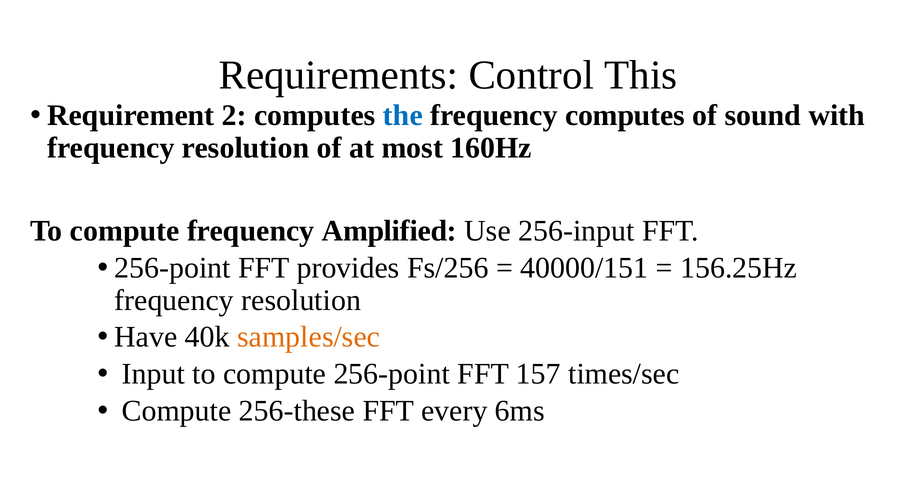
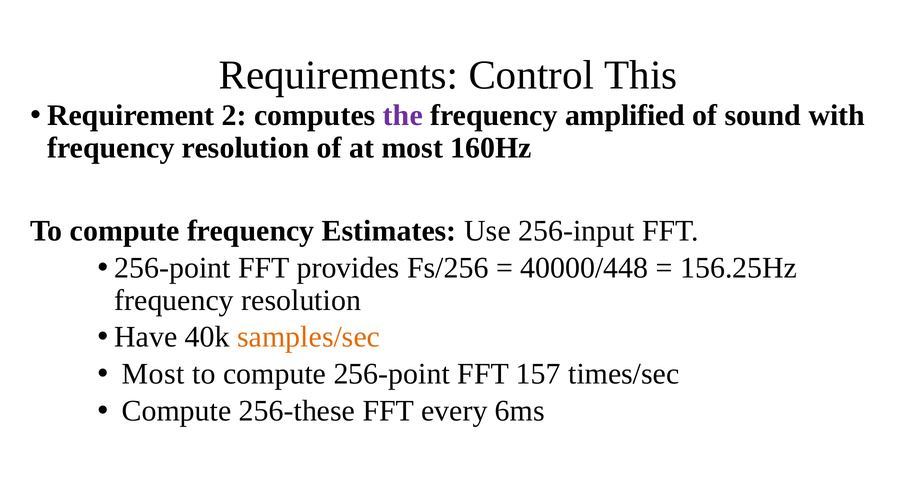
the colour: blue -> purple (403, 116)
frequency computes: computes -> amplified (625, 116)
Amplified: Amplified -> Estimates (389, 231)
40000/151: 40000/151 -> 40000/448 (584, 268)
Input: Input -> Most (153, 374)
